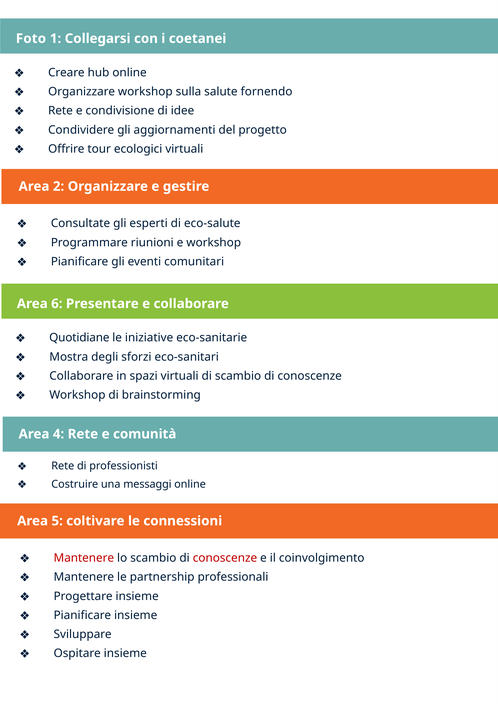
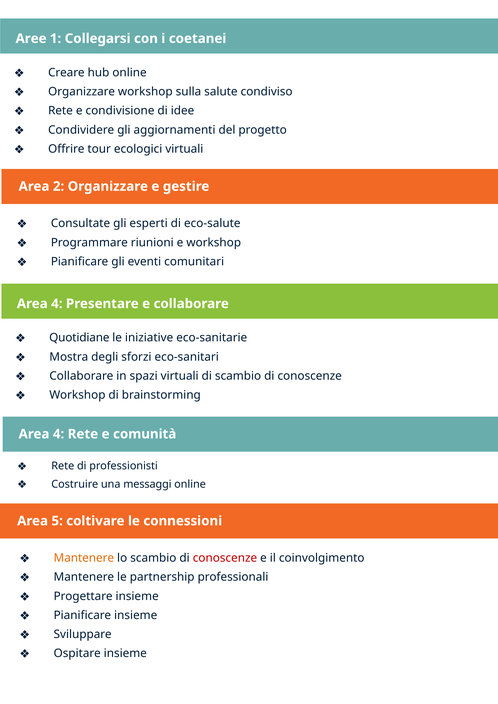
Foto: Foto -> Aree (31, 39)
fornendo: fornendo -> condiviso (267, 92)
6: 6 -> 4 (57, 304)
Mantenere colour: red -> orange (84, 558)
